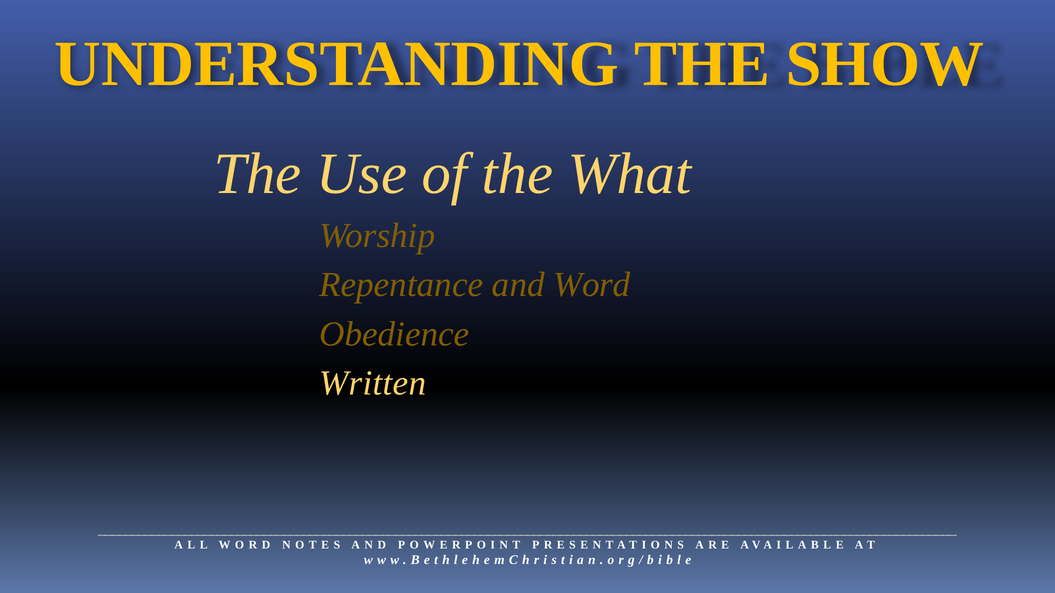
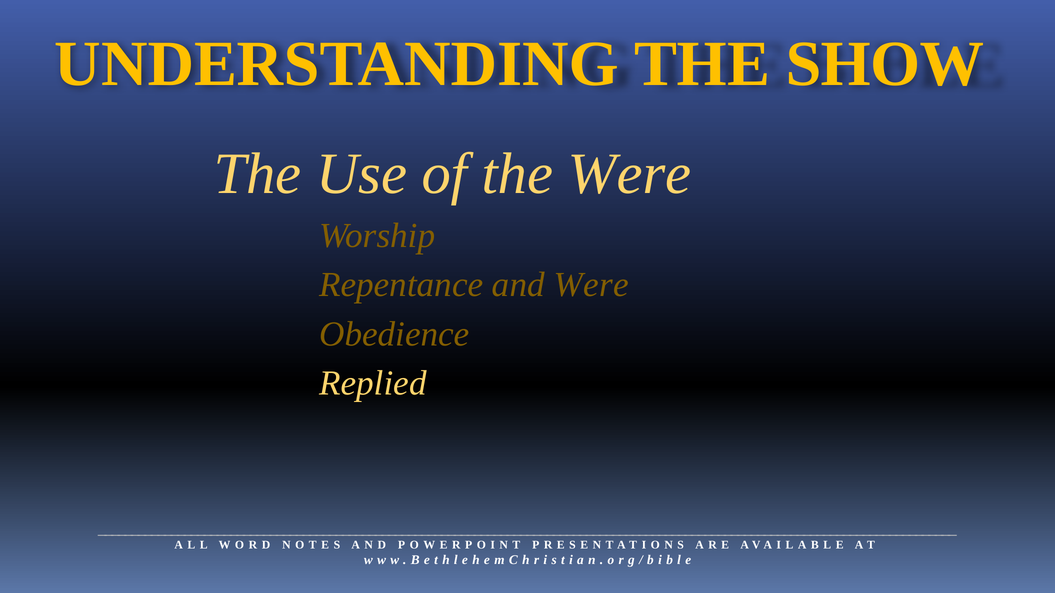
the What: What -> Were (630, 174)
and Word: Word -> Were (591, 285)
Written: Written -> Replied (373, 384)
